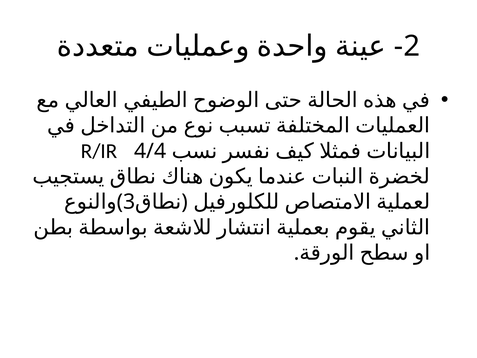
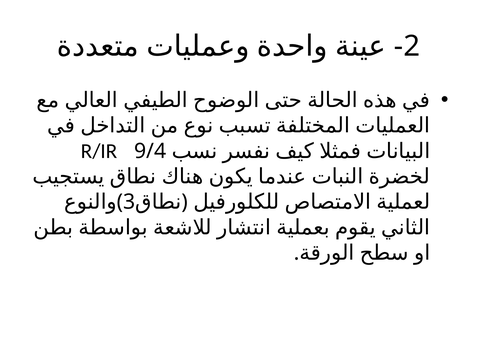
4/4: 4/4 -> 9/4 (150, 151)
